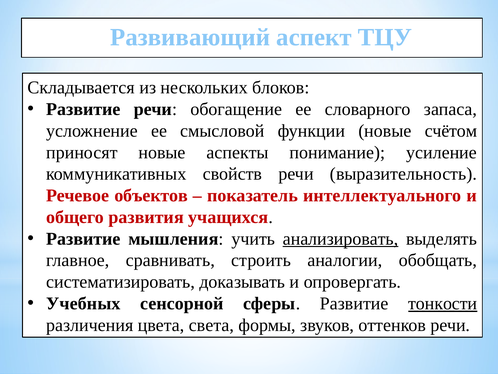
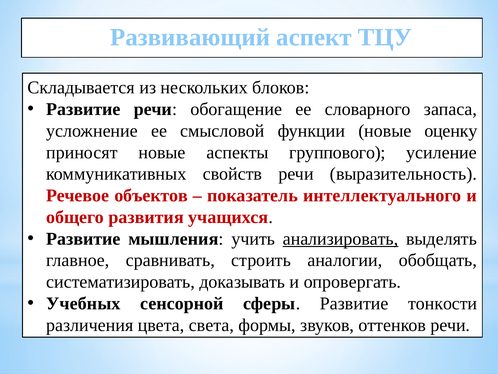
счётом: счётом -> оценку (451, 131)
понимание: понимание -> группового (337, 152)
тонкости underline: present -> none (443, 303)
